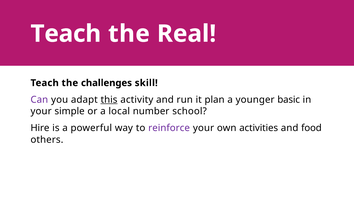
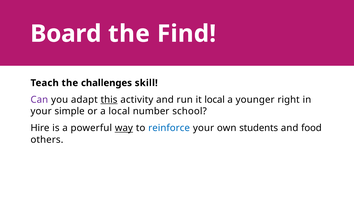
Teach: Teach -> Board (66, 34)
Real: Real -> Find (187, 34)
it plan: plan -> local (215, 100)
basic: basic -> right (289, 100)
way underline: none -> present (124, 128)
reinforce colour: purple -> blue (169, 128)
activities: activities -> students (259, 128)
